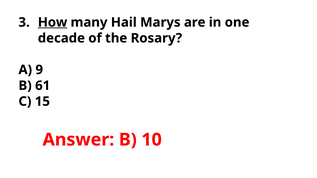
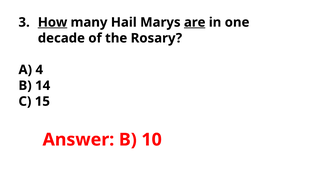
are underline: none -> present (195, 22)
9: 9 -> 4 (39, 70)
61: 61 -> 14 (43, 86)
